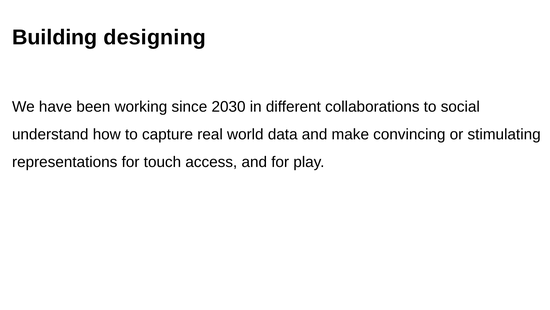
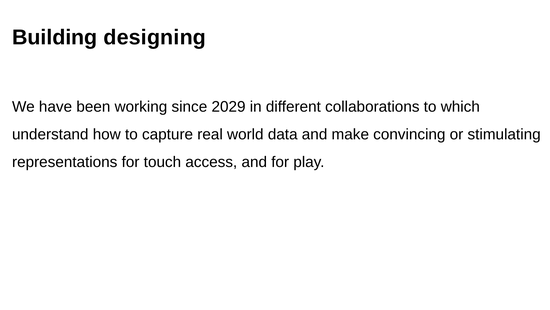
2030: 2030 -> 2029 (229, 107)
social: social -> which (460, 107)
